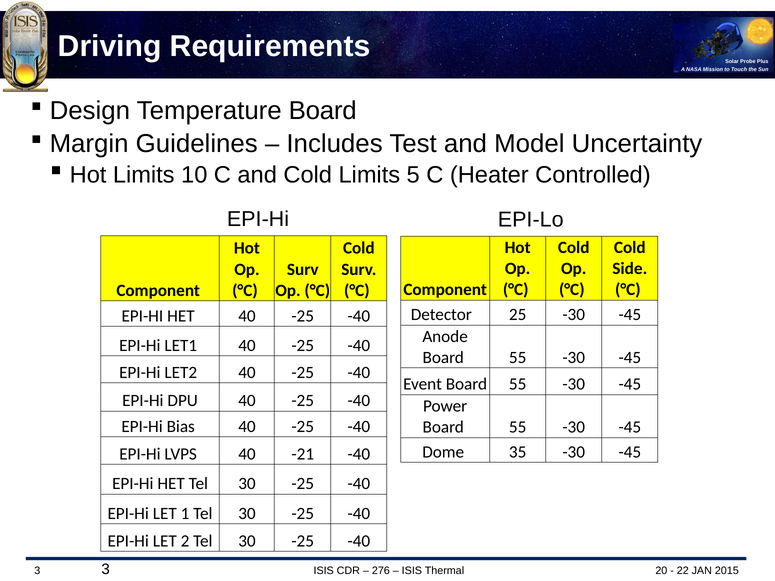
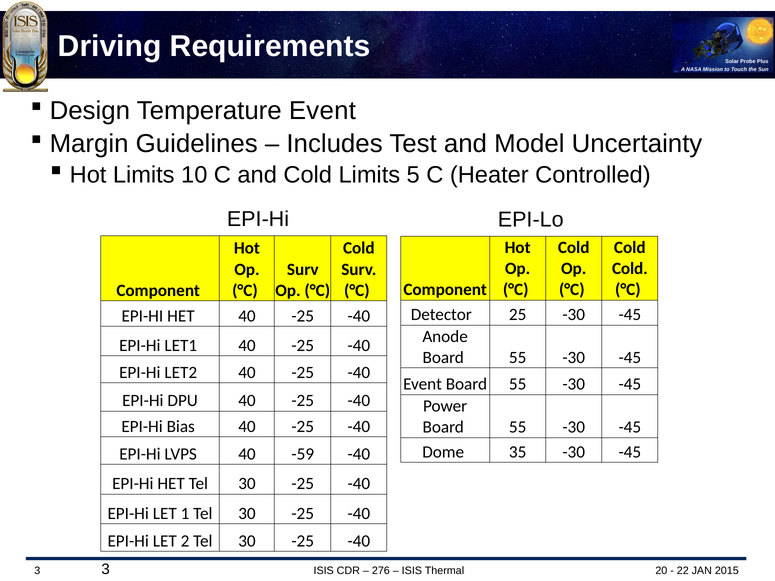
Temperature Board: Board -> Event (322, 111)
Side: Side -> Cold (630, 269)
-21: -21 -> -59 (303, 454)
